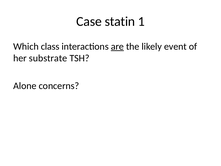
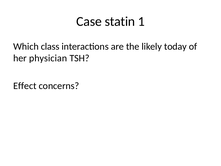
are underline: present -> none (117, 46)
event: event -> today (175, 46)
substrate: substrate -> physician (48, 58)
Alone: Alone -> Effect (25, 86)
